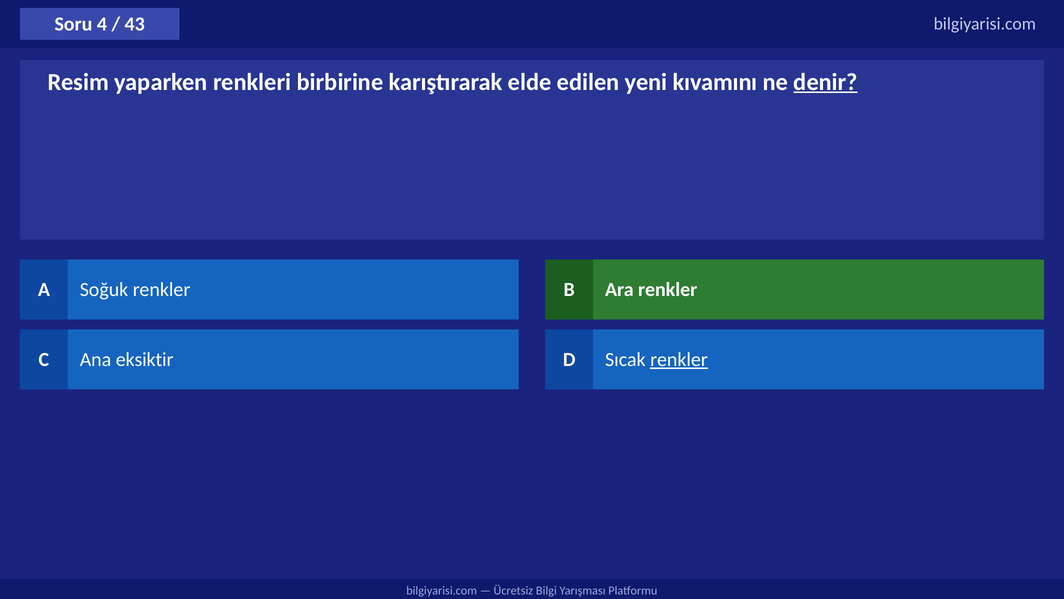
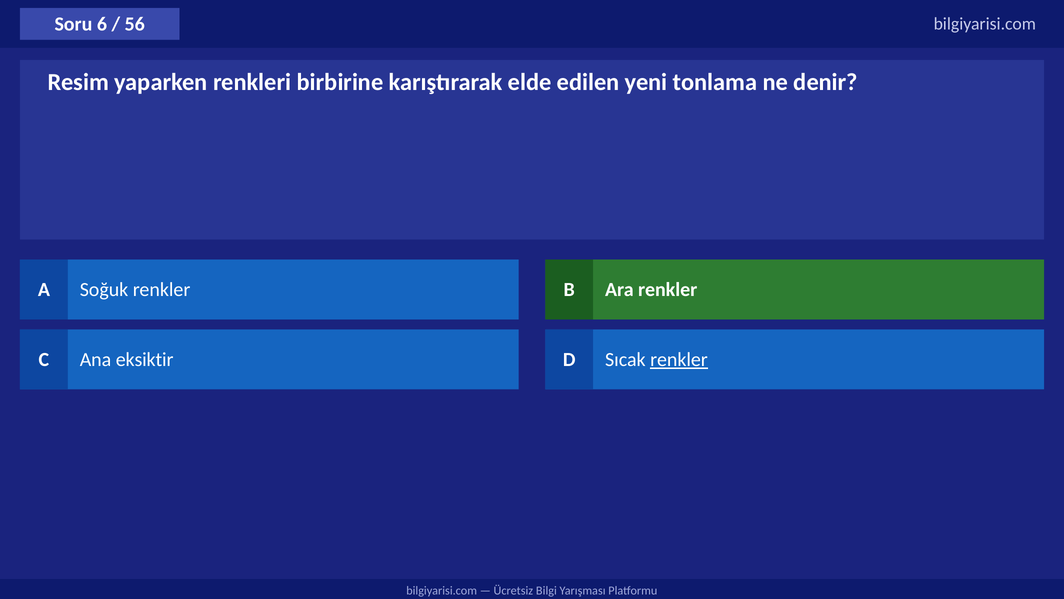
4: 4 -> 6 (102, 24)
43: 43 -> 56 (135, 24)
kıvamını: kıvamını -> tonlama (715, 82)
denir underline: present -> none (826, 82)
